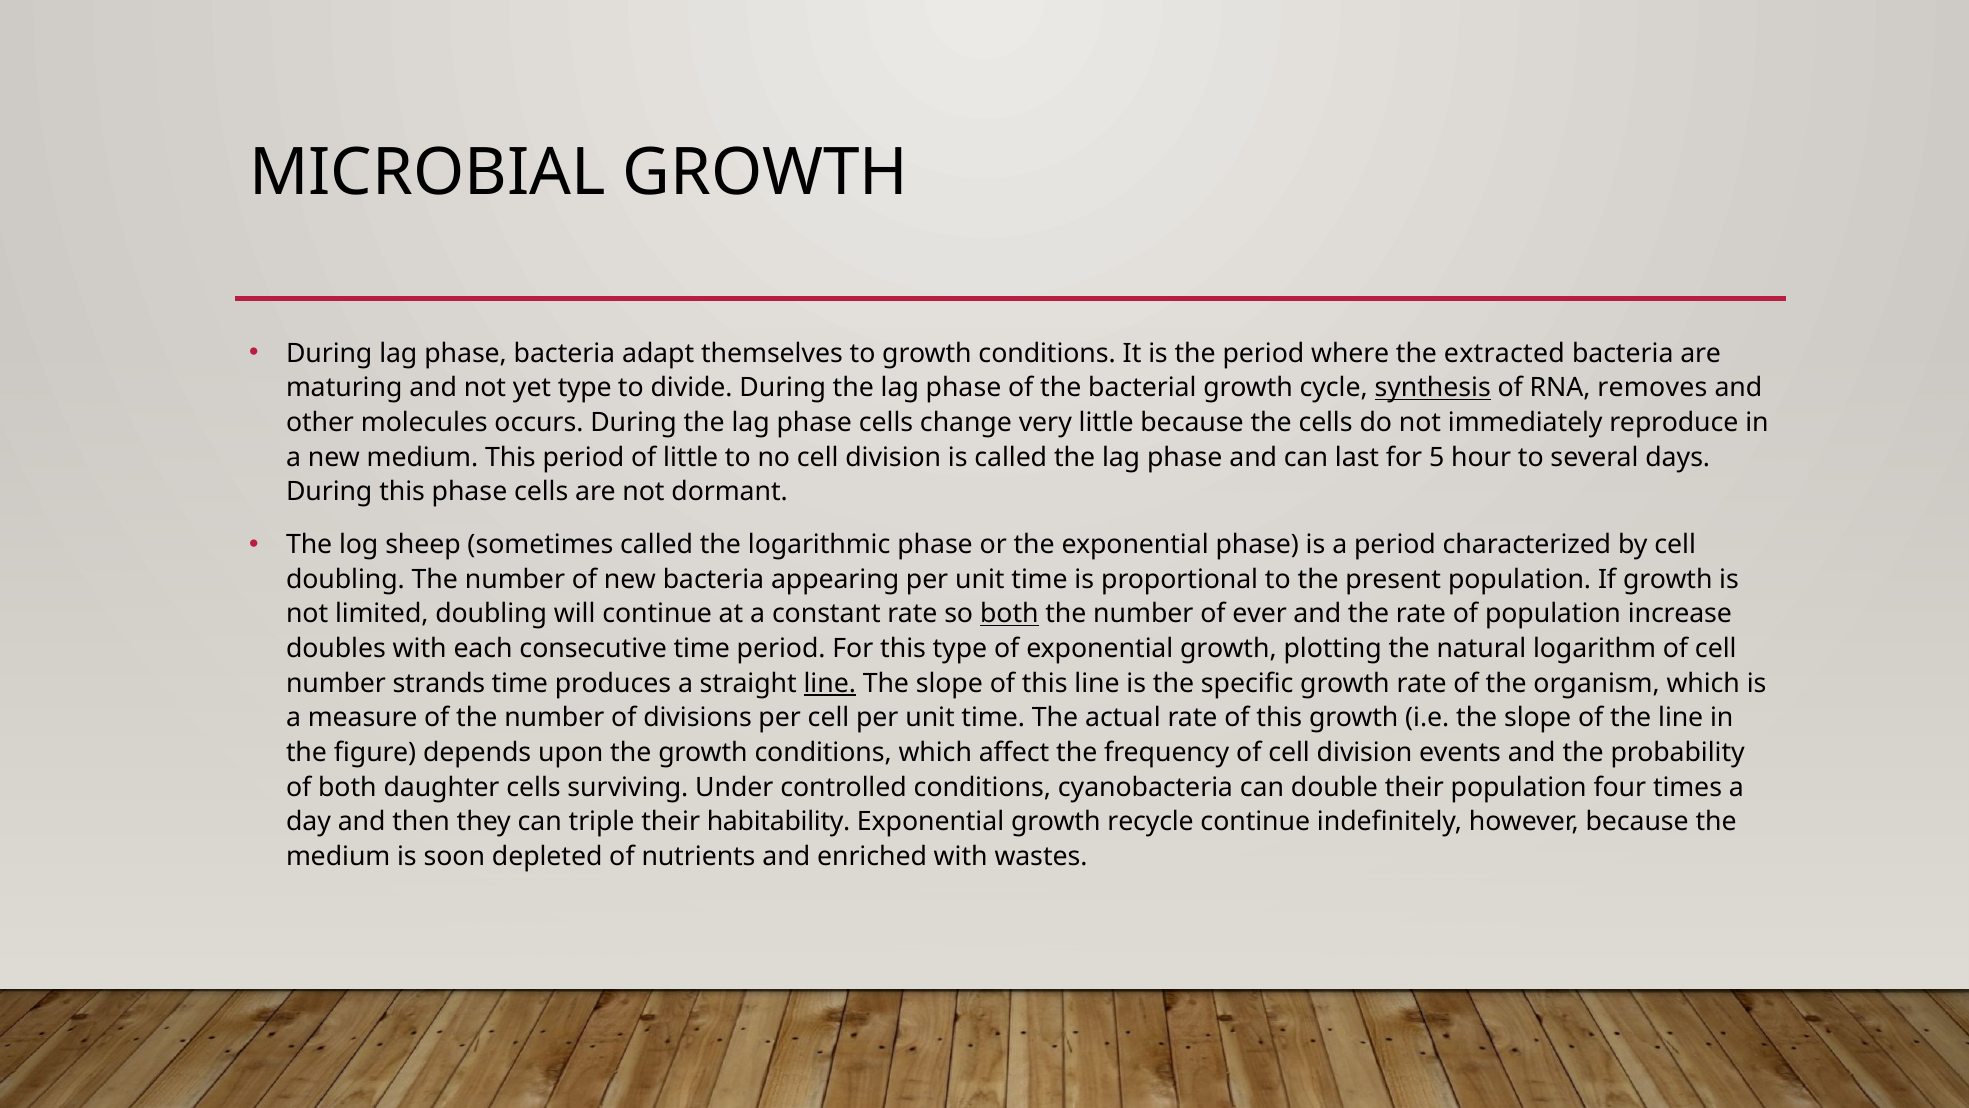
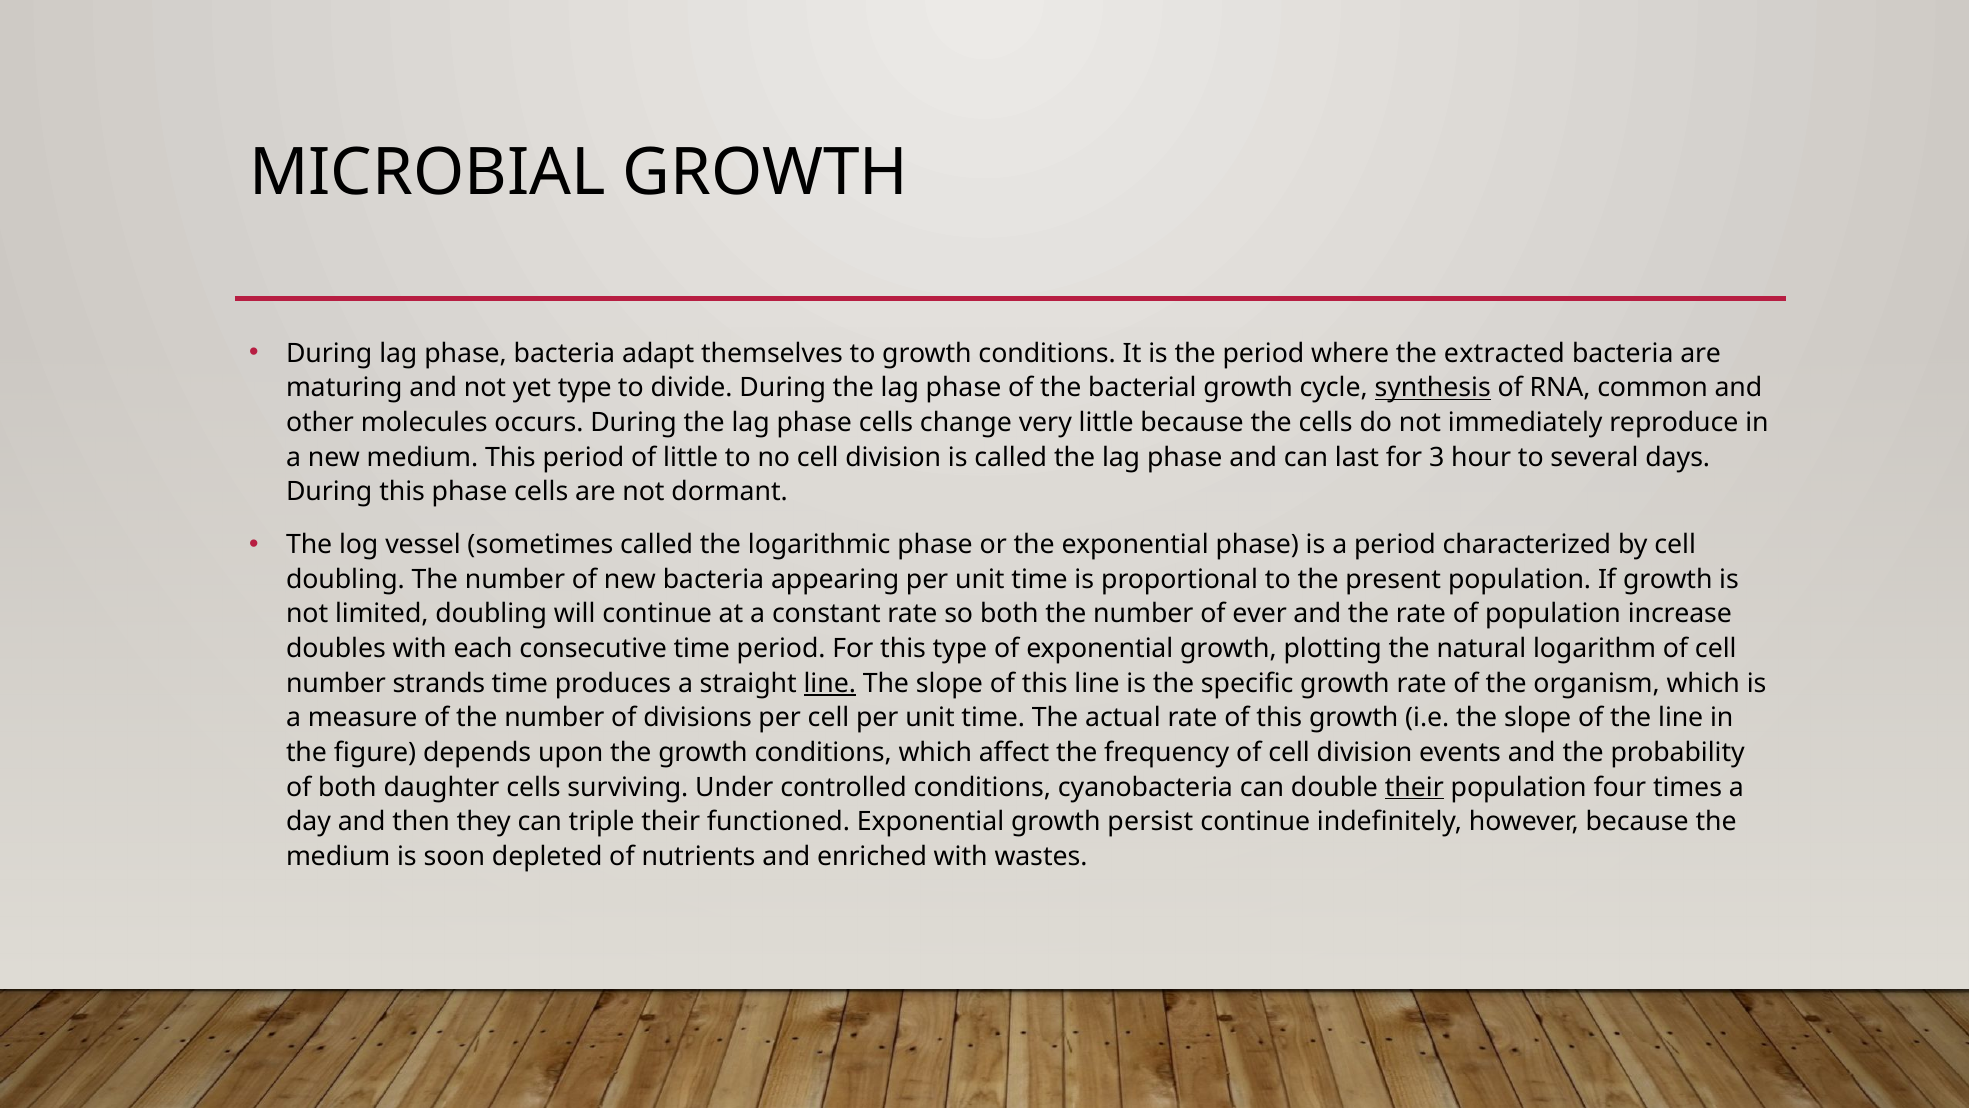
removes: removes -> common (1653, 388)
5: 5 -> 3 (1437, 457)
sheep: sheep -> vessel (423, 545)
both underline: present -> none (1009, 614)
their underline: none -> present (1414, 787)
habitability: habitability -> functioned (778, 821)
recycle: recycle -> persist (1150, 821)
